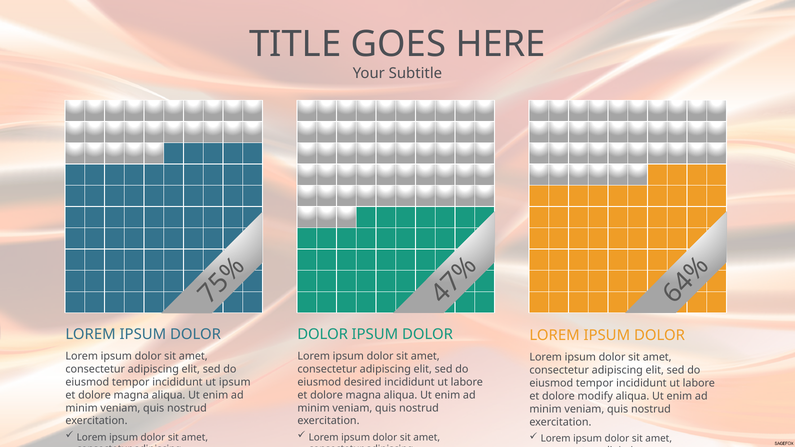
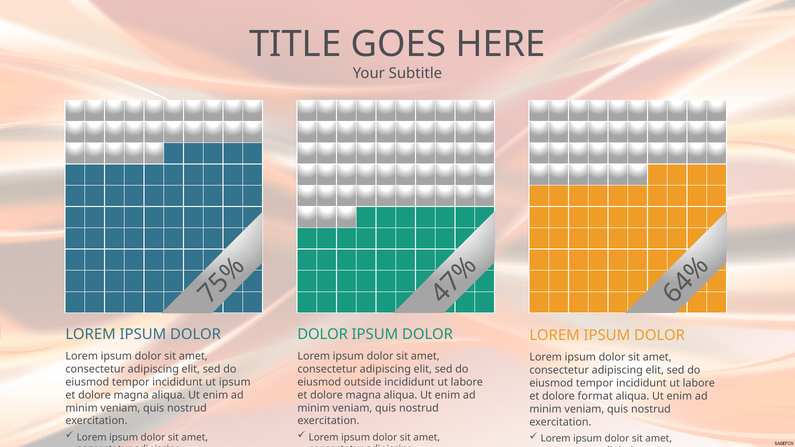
desired: desired -> outside (363, 382)
modify: modify -> format (595, 396)
